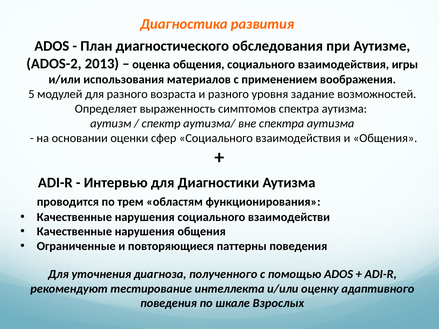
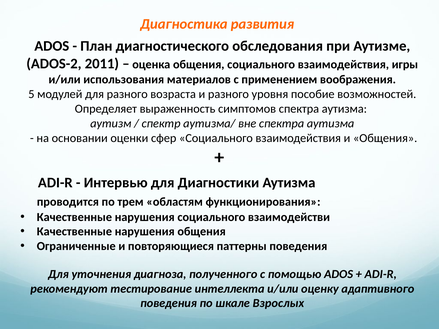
2013: 2013 -> 2011 (102, 64)
задание: задание -> пособие (313, 94)
